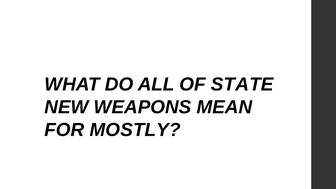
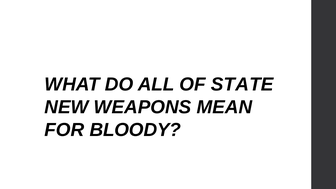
MOSTLY: MOSTLY -> BLOODY (135, 130)
